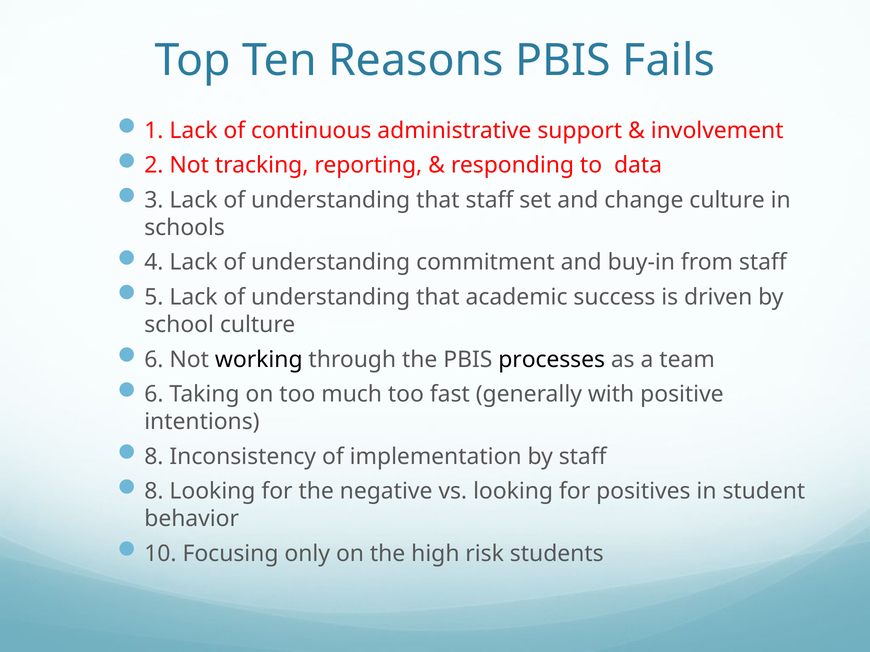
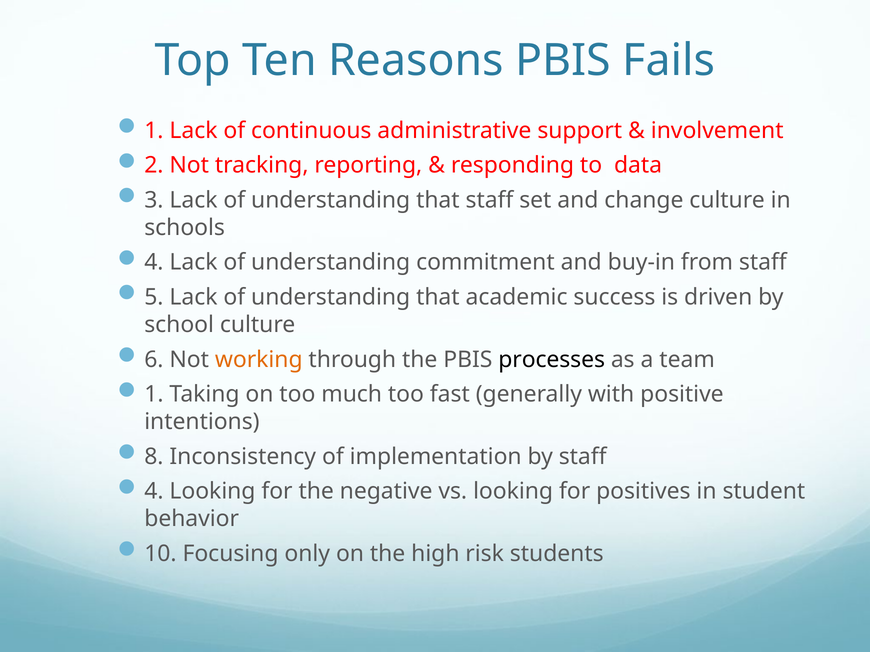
working colour: black -> orange (259, 360)
6: 6 -> 1 (154, 395)
8: 8 -> 4 (154, 492)
